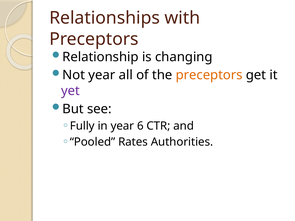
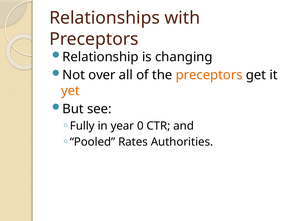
Not year: year -> over (102, 75)
yet colour: purple -> orange (70, 91)
6: 6 -> 0 (140, 126)
